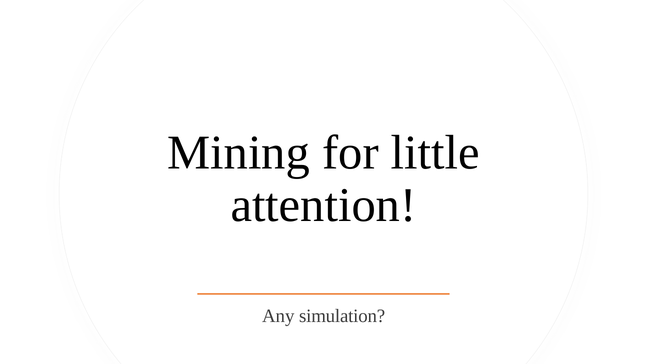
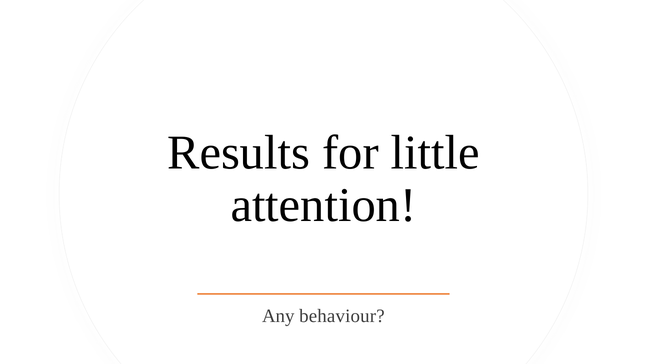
Mining: Mining -> Results (239, 153)
simulation: simulation -> behaviour (342, 316)
